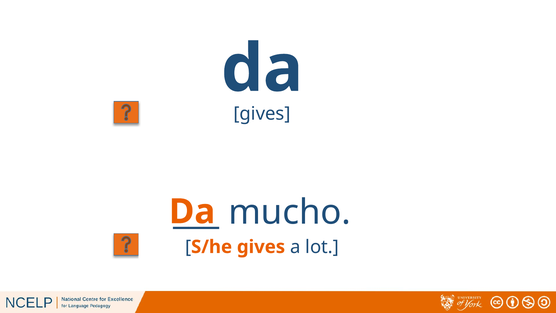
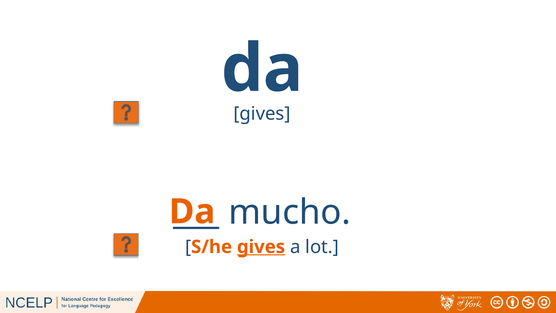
gives underline: none -> present (261, 247)
